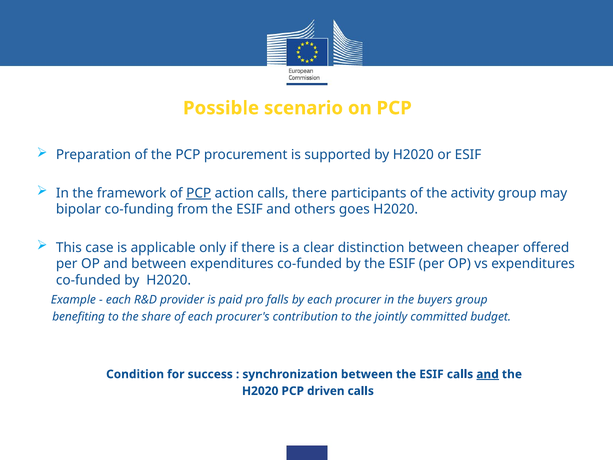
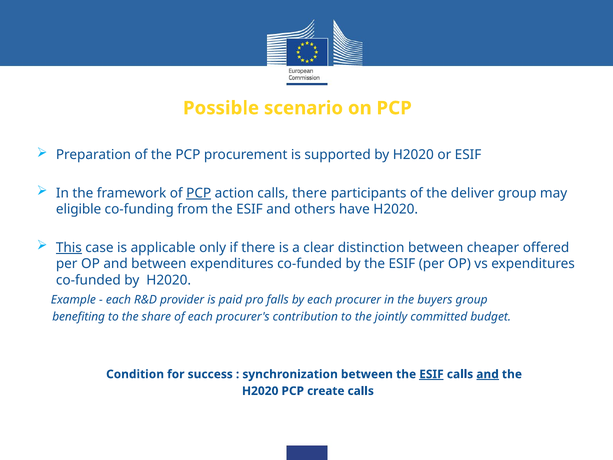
activity: activity -> deliver (473, 193)
bipolar: bipolar -> eligible (79, 209)
goes: goes -> have (354, 209)
This underline: none -> present (69, 248)
ESIF underline: none -> present (431, 374)
driven: driven -> create (326, 391)
